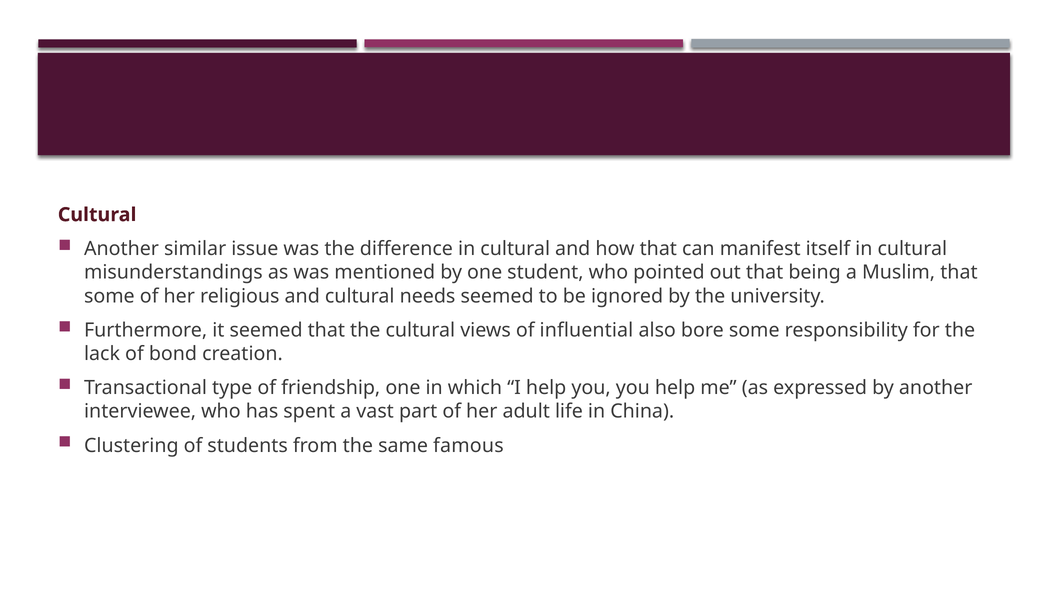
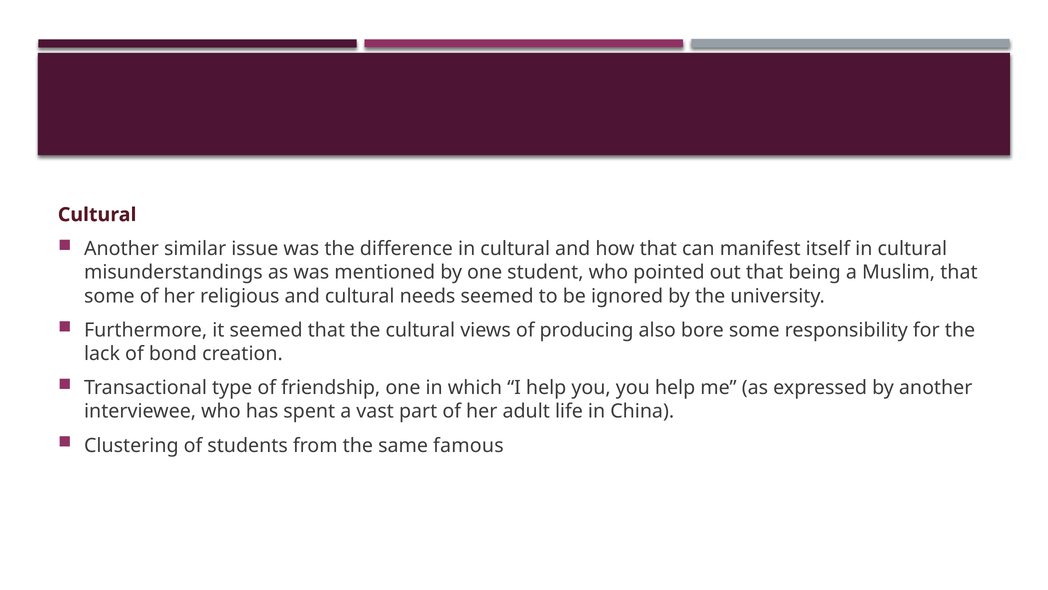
influential: influential -> producing (587, 330)
